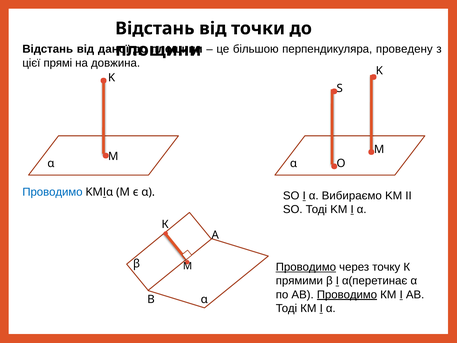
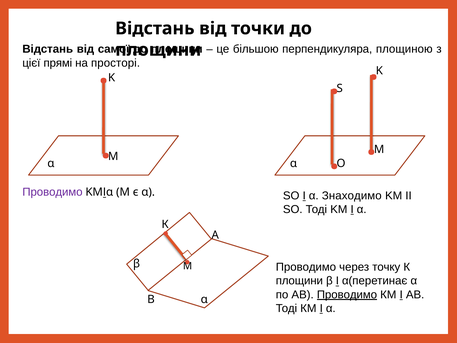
даної: даної -> самої (114, 49)
проведену: проведену -> площиною (404, 49)
довжина: довжина -> просторі (116, 63)
Проводимо colour: blue -> purple (52, 192)
Вибираємо: Вибираємо -> Знаходимо (352, 196)
Проводимо underline: present -> none (306, 267)
прямими: прямими -> площини (299, 281)
